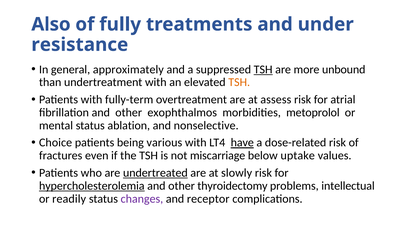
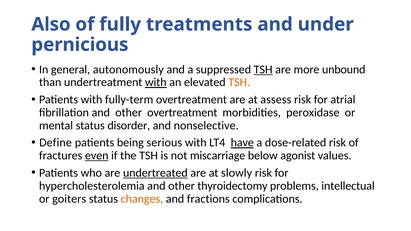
resistance: resistance -> pernicious (80, 45)
approximately: approximately -> autonomously (128, 69)
with underline: none -> present (156, 82)
other exophthalmos: exophthalmos -> overtreatment (182, 113)
metoprolol: metoprolol -> peroxidase (313, 113)
ablation: ablation -> disorder (129, 126)
Choice: Choice -> Define (56, 143)
various: various -> serious (164, 143)
even underline: none -> present (97, 156)
uptake: uptake -> agonist (298, 156)
hypercholesterolemia underline: present -> none (92, 186)
readily: readily -> goiters (69, 199)
changes colour: purple -> orange (142, 199)
receptor: receptor -> fractions (208, 199)
